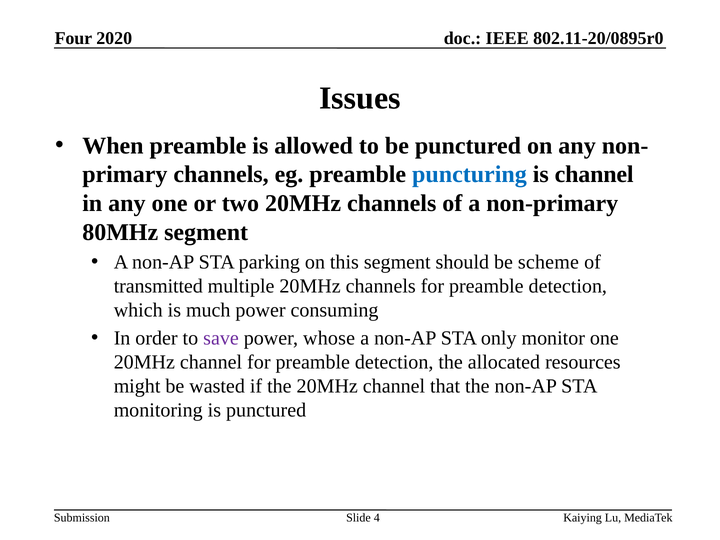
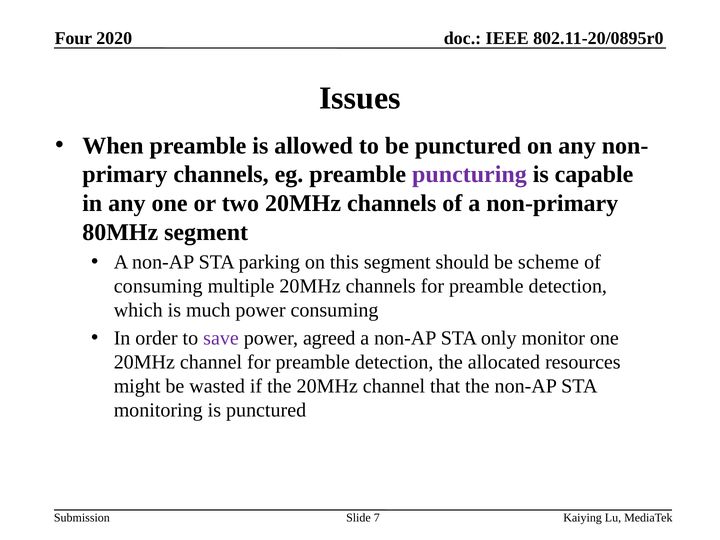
puncturing colour: blue -> purple (469, 175)
is channel: channel -> capable (594, 175)
transmitted: transmitted -> consuming (158, 286)
whose: whose -> agreed (329, 338)
4: 4 -> 7 (377, 518)
